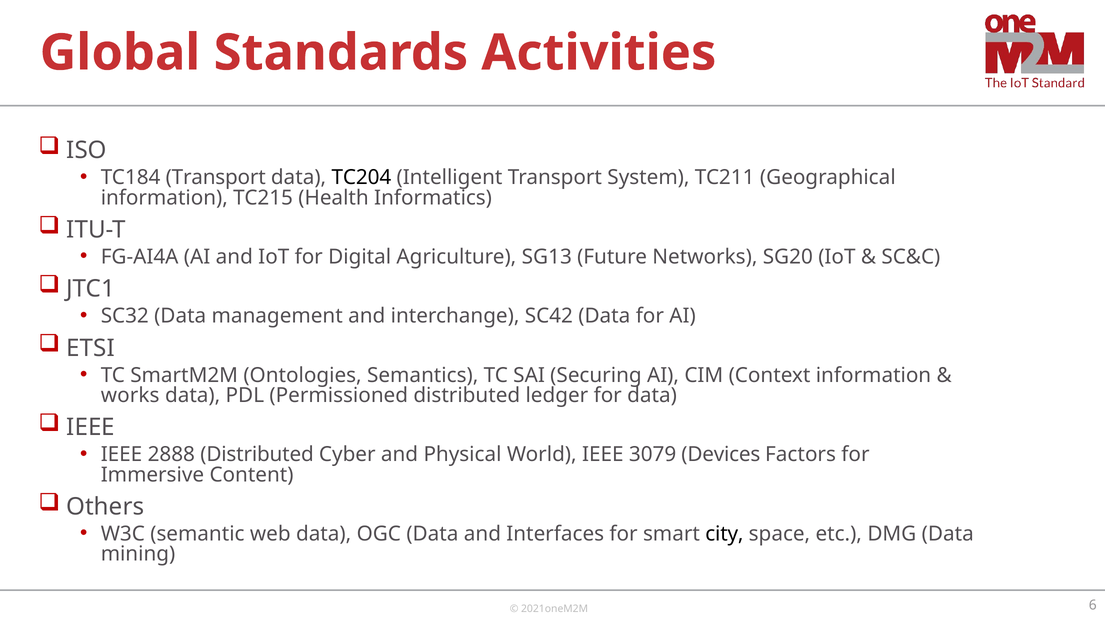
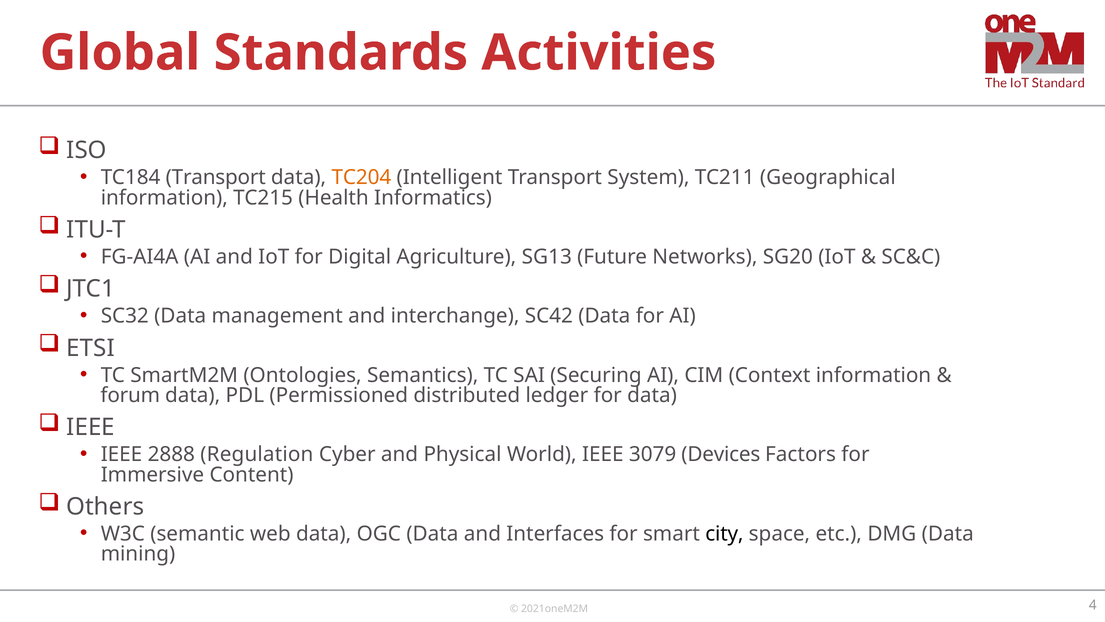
TC204 colour: black -> orange (361, 177)
works: works -> forum (130, 395)
2888 Distributed: Distributed -> Regulation (257, 454)
6: 6 -> 4 (1093, 605)
